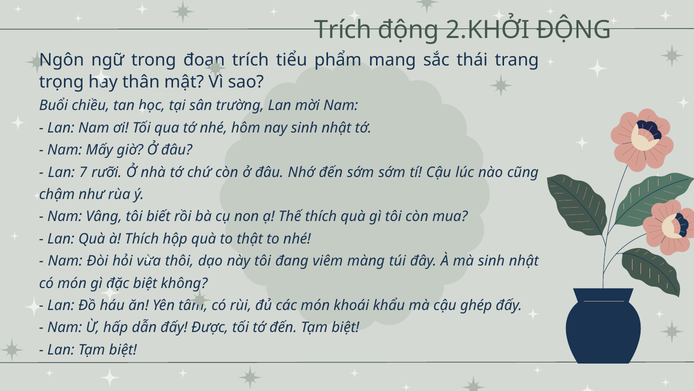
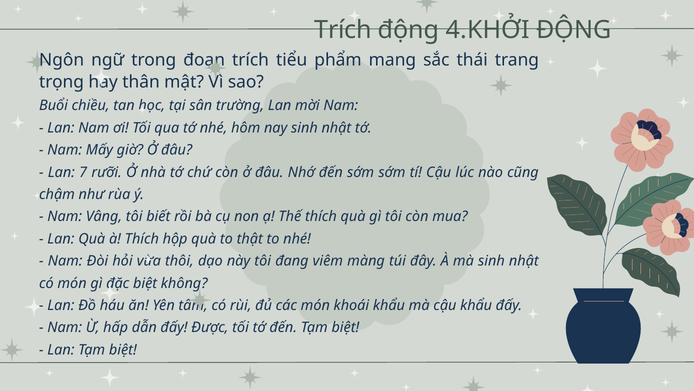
2.KHỞI: 2.KHỞI -> 4.KHỞI (488, 30)
cậu ghép: ghép -> khẩu (476, 305)
